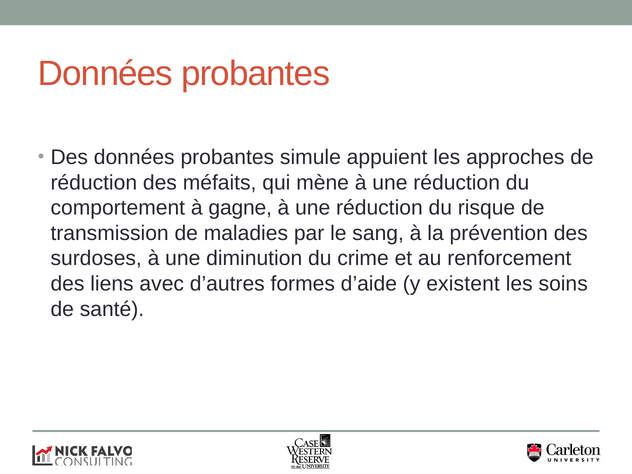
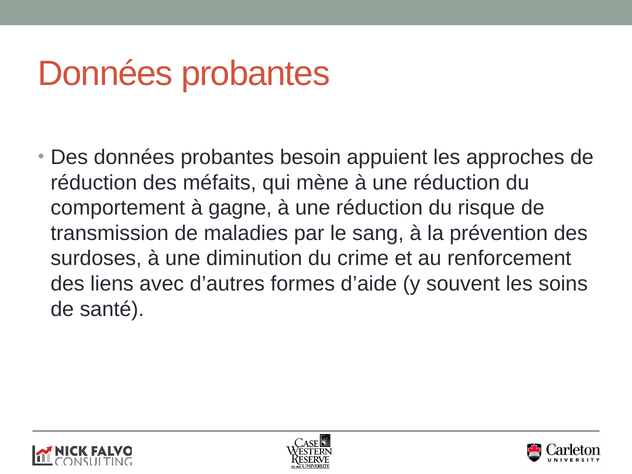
simule: simule -> besoin (311, 157)
existent: existent -> souvent (463, 284)
